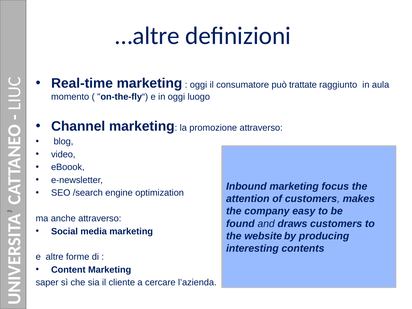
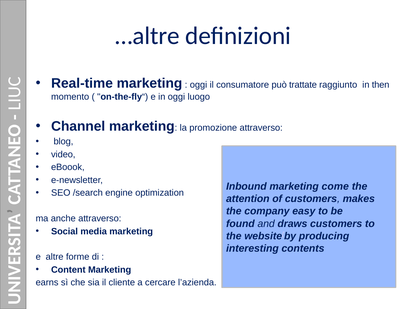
aula: aula -> then (381, 85)
focus: focus -> come (335, 187)
saper: saper -> earns (47, 283)
